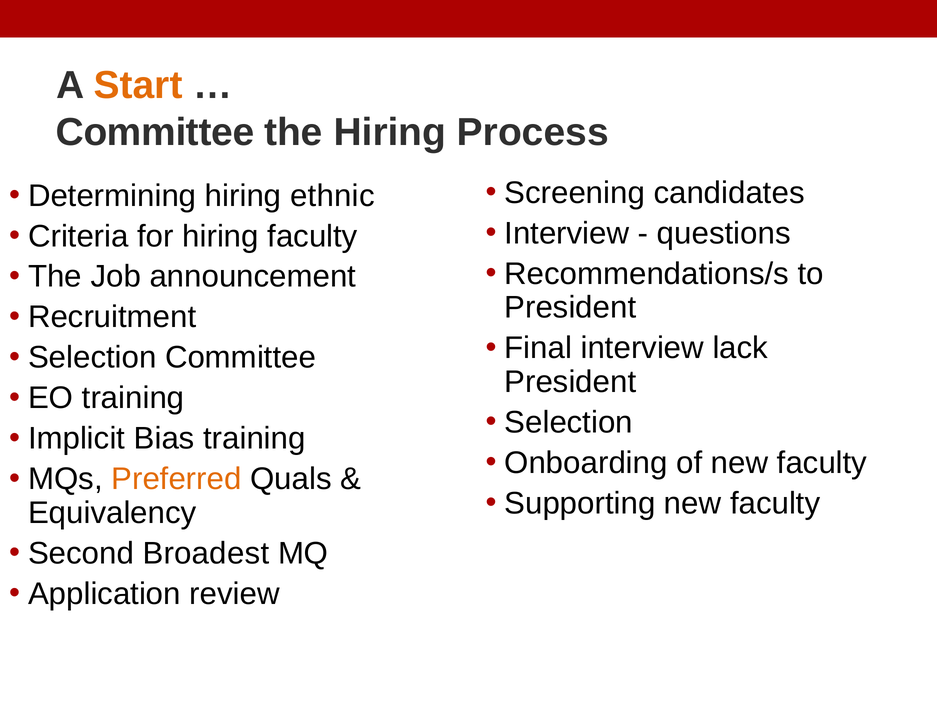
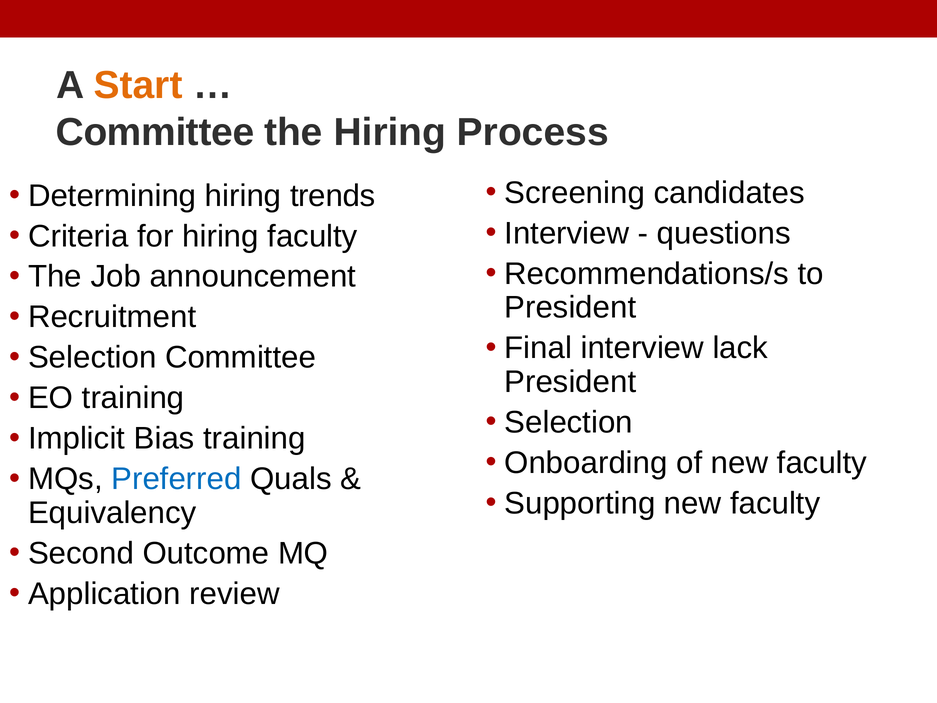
ethnic: ethnic -> trends (333, 196)
Preferred colour: orange -> blue (176, 479)
Broadest: Broadest -> Outcome (206, 553)
